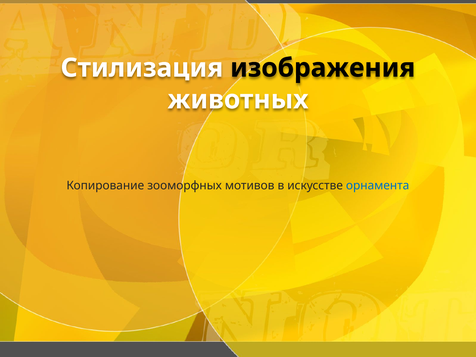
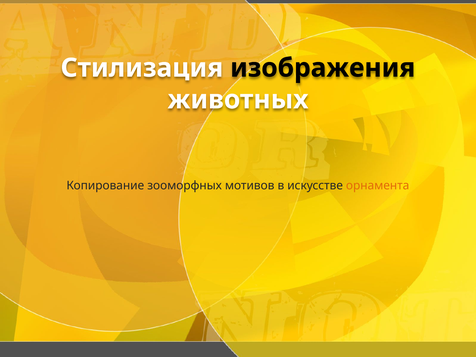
орнамента colour: blue -> orange (378, 185)
